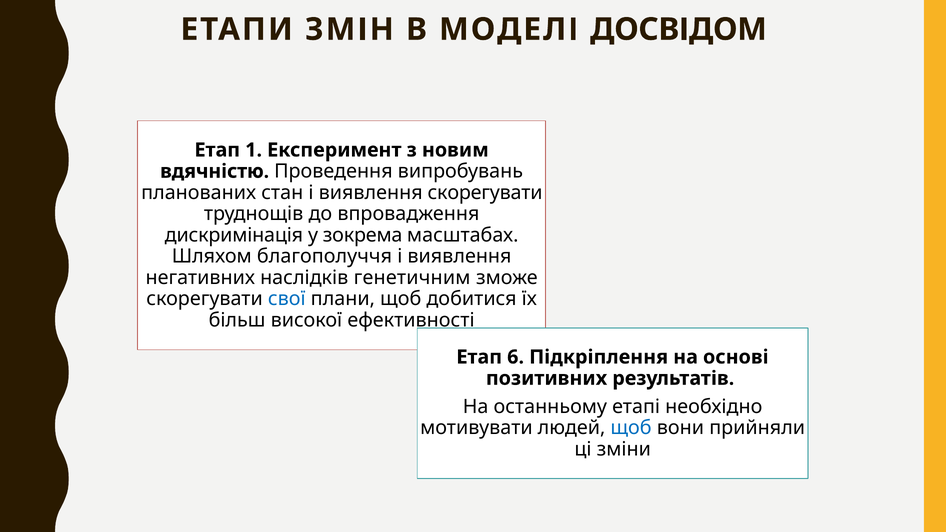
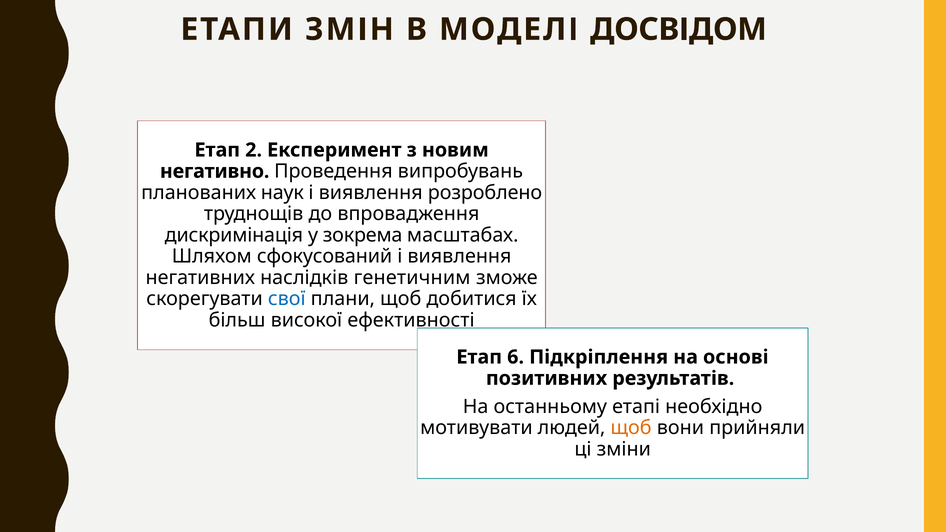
1: 1 -> 2 (254, 150)
вдячністю: вдячністю -> негативно (215, 171)
стан: стан -> наук (282, 193)
виявлення скорегувати: скорегувати -> розроблено (485, 193)
благополуччя: благополуччя -> сфокусований (325, 256)
щоб colour: blue -> orange (631, 428)
